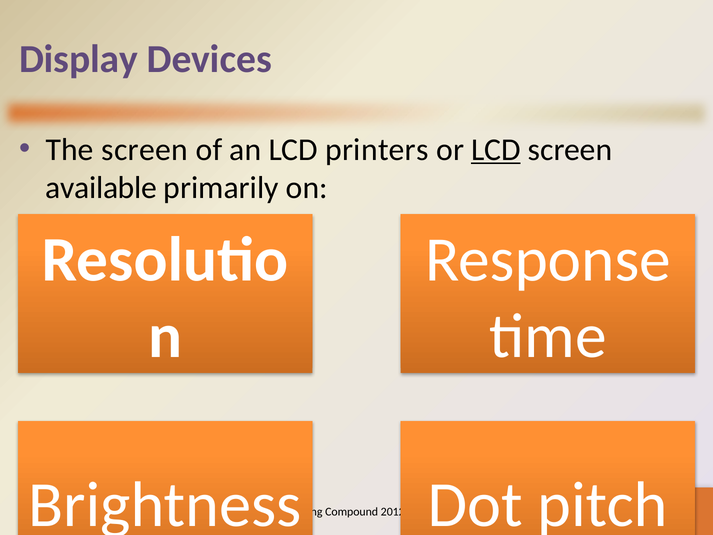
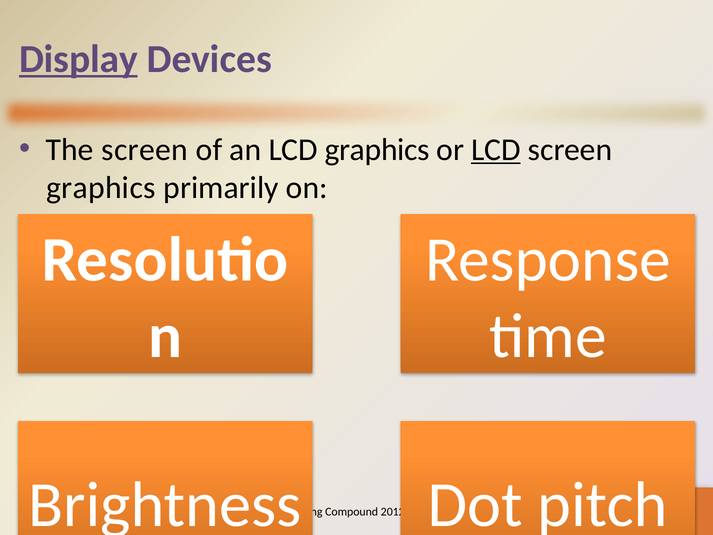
Display underline: none -> present (78, 59)
LCD printers: printers -> graphics (377, 150)
available: available -> graphics (101, 188)
